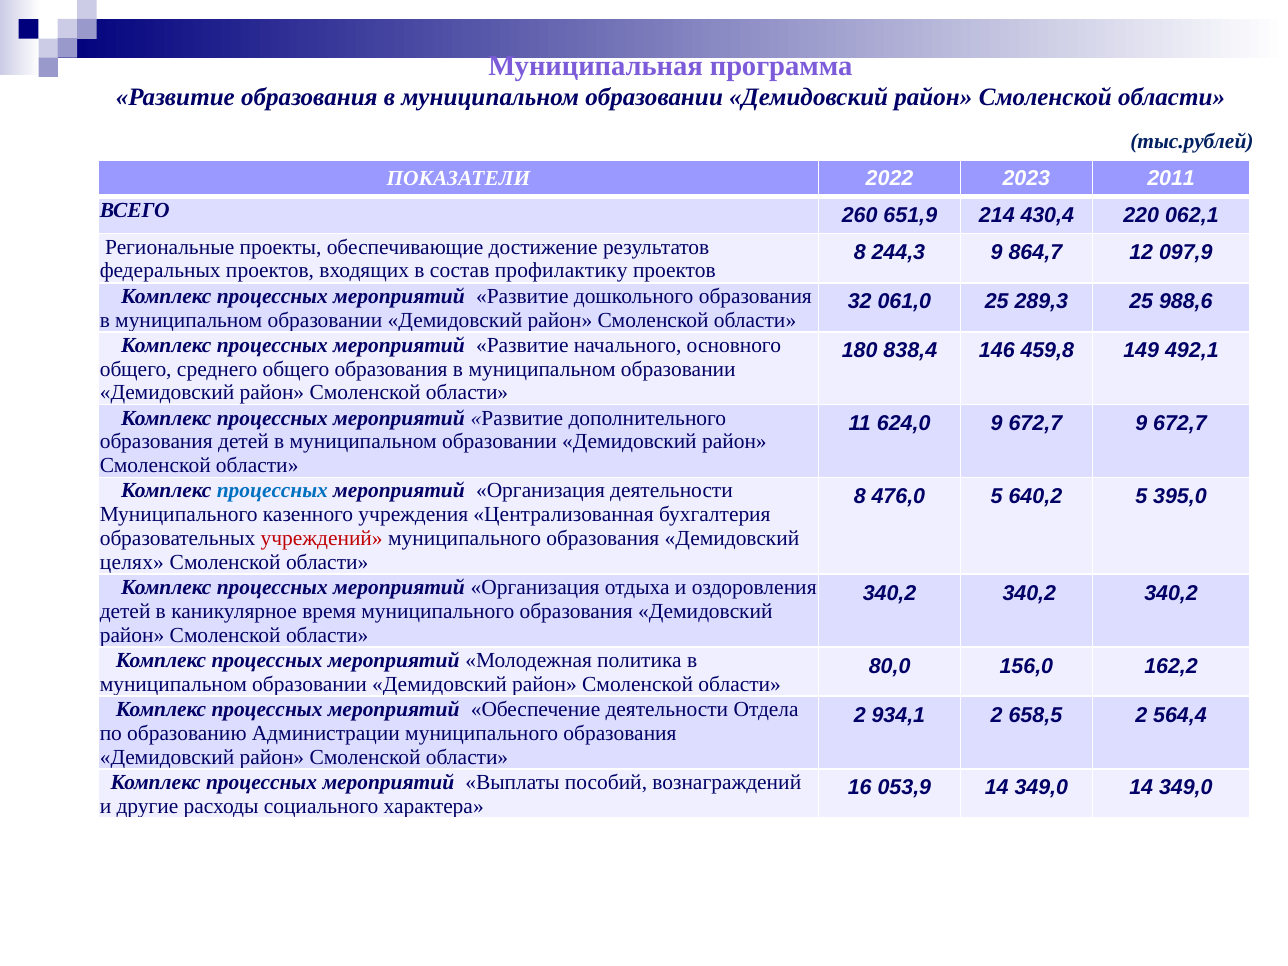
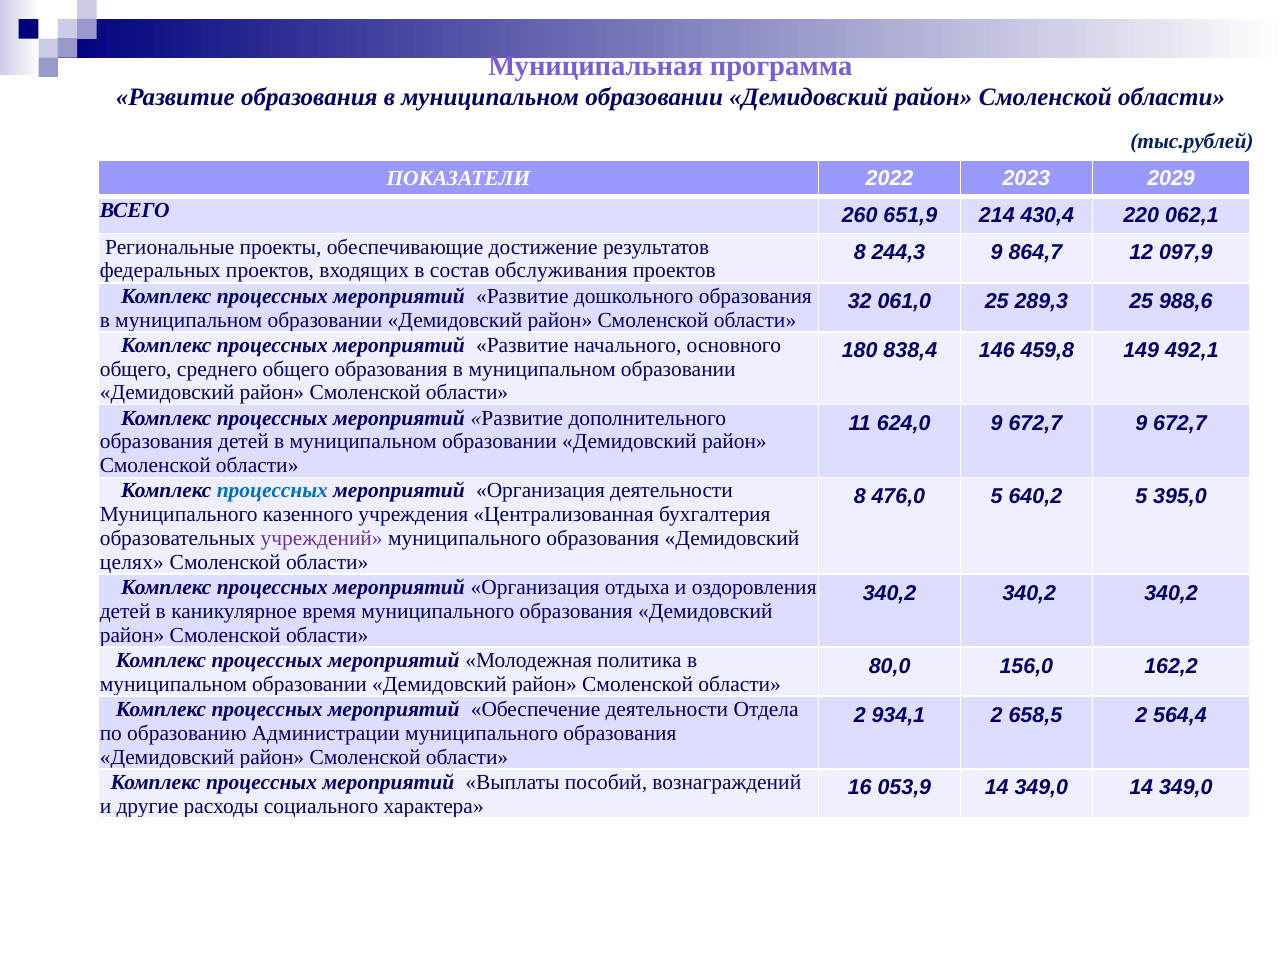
2011: 2011 -> 2029 (1171, 179)
профилактику: профилактику -> обслуживания (561, 271)
учреждений colour: red -> purple (322, 539)
